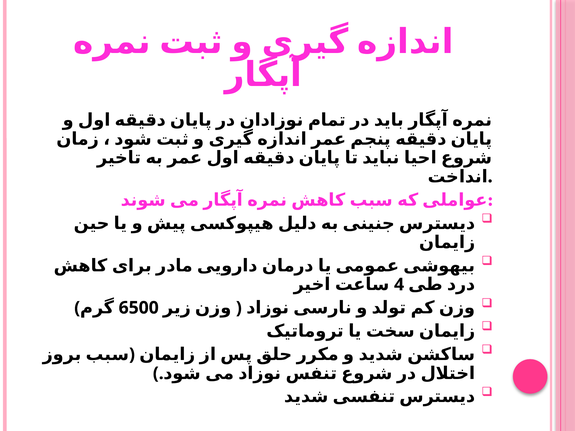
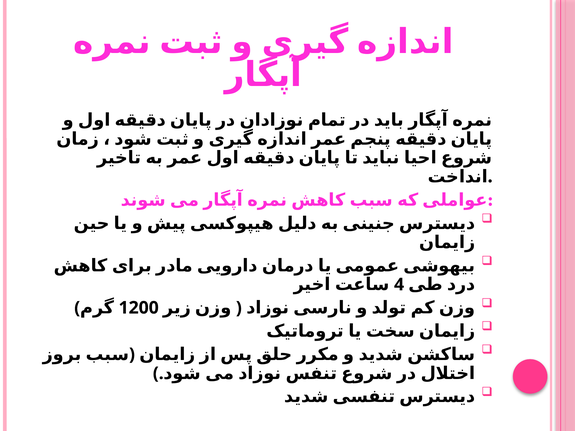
6500: 6500 -> 1200 (139, 308)
